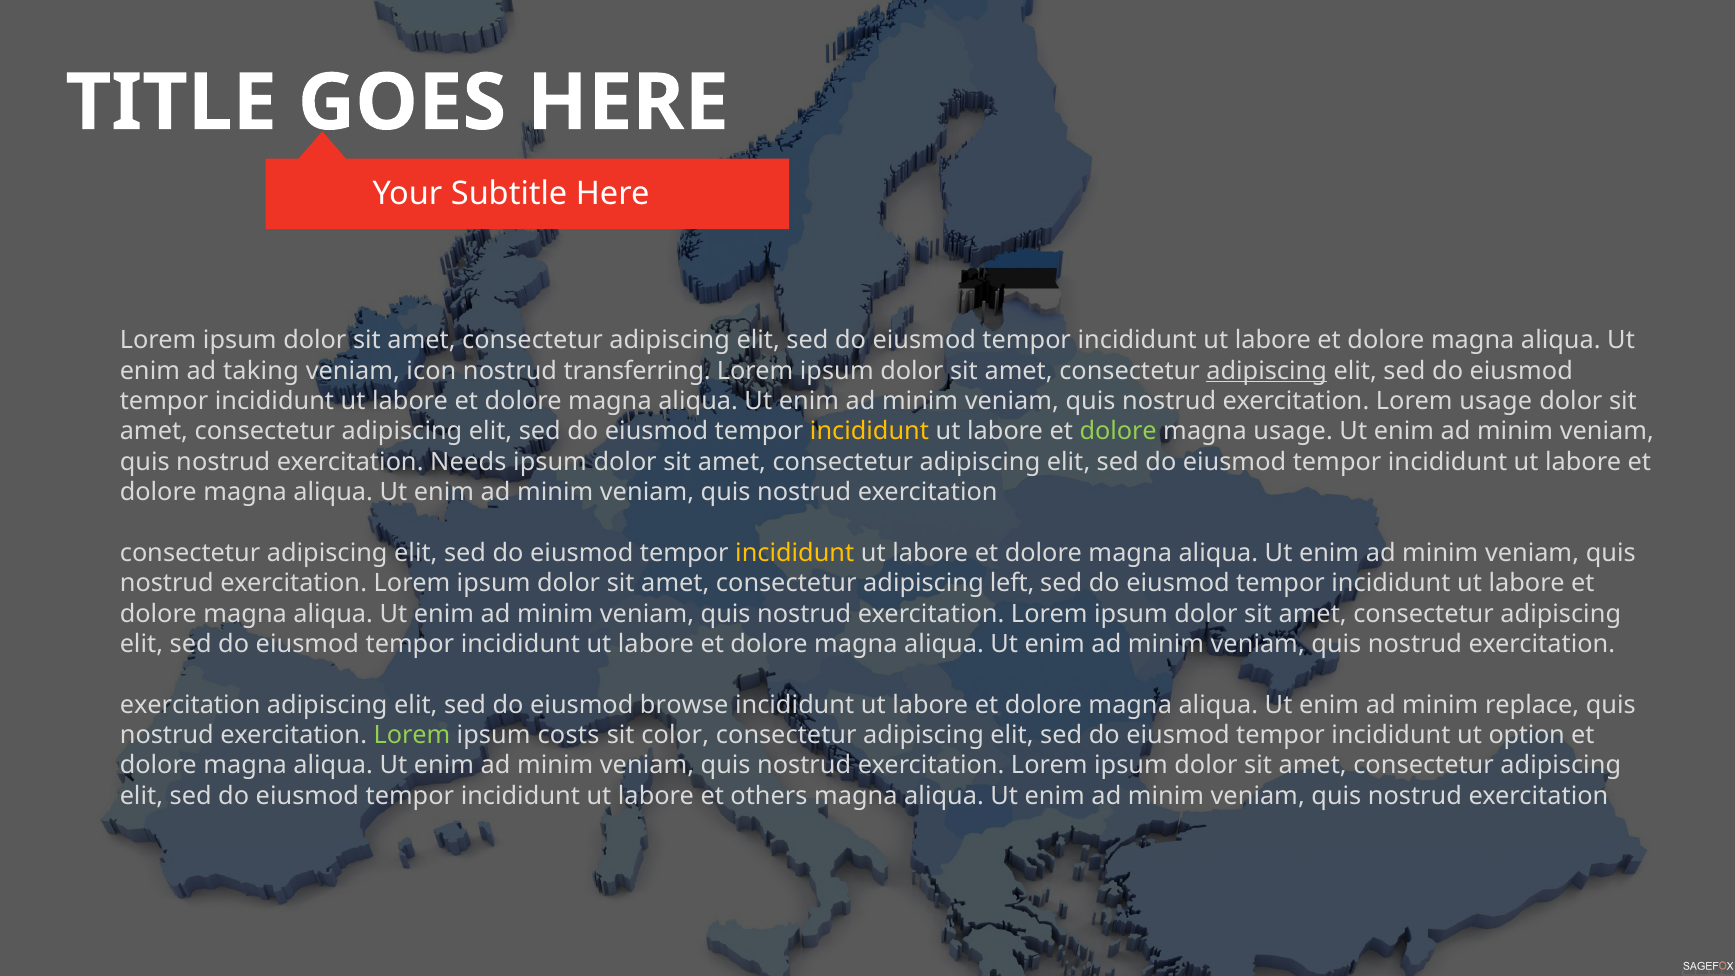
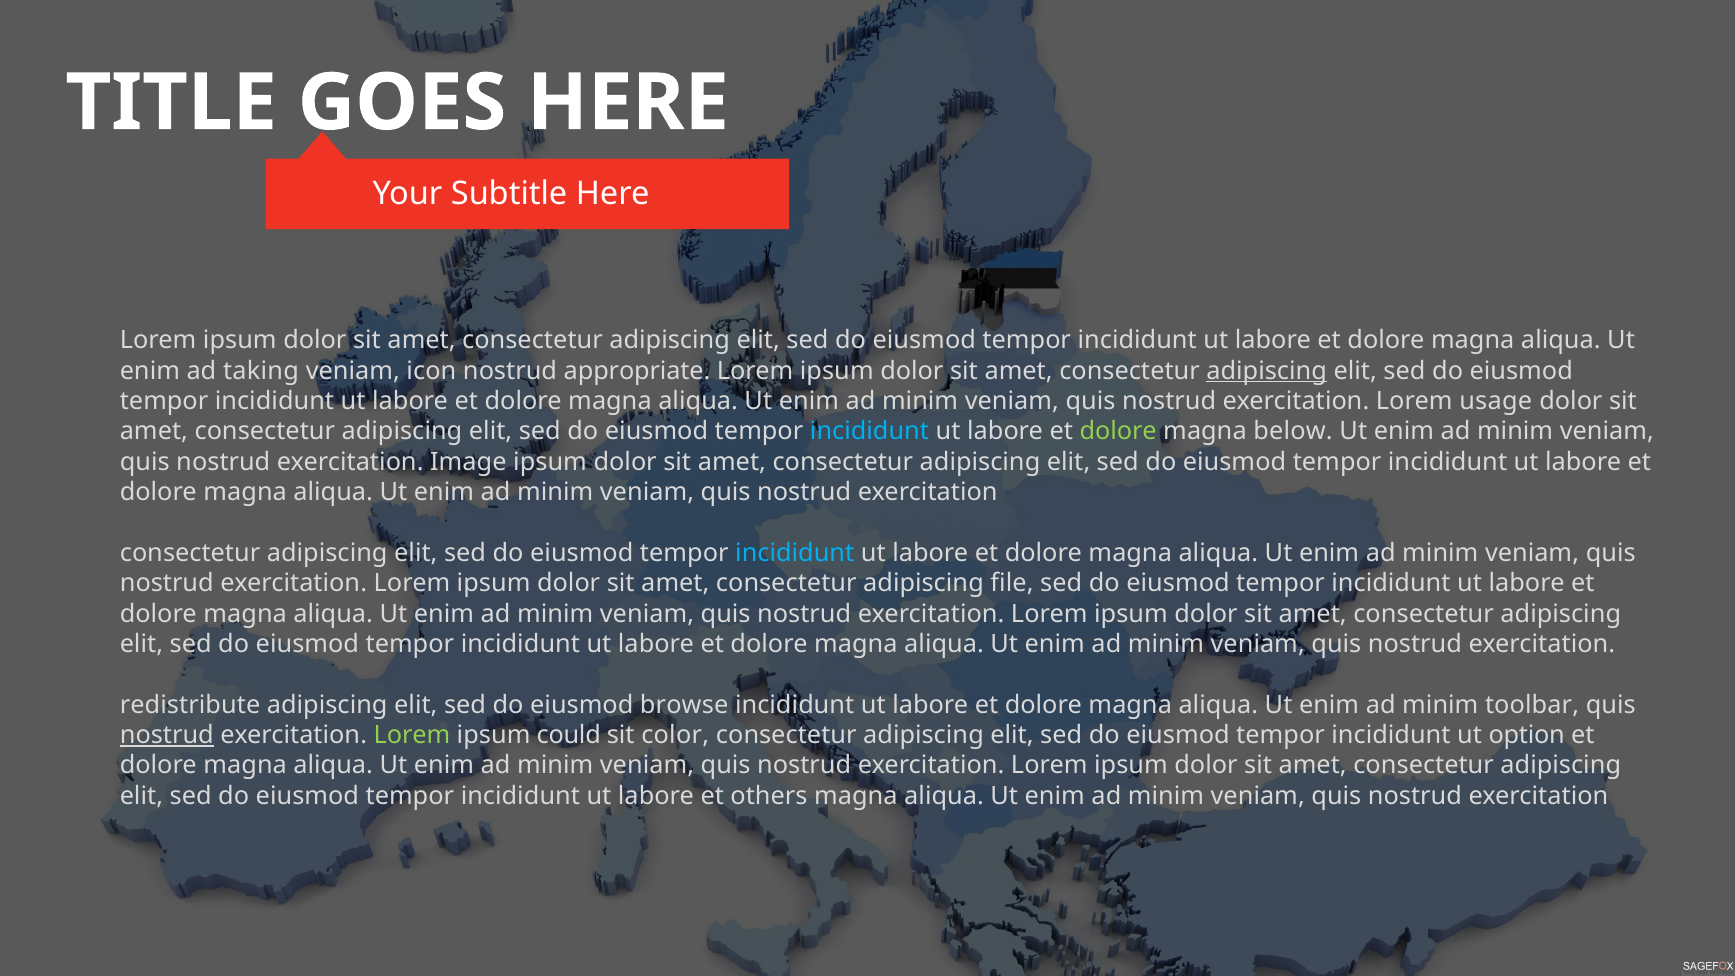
transferring: transferring -> appropriate (637, 371)
incididunt colour: yellow -> light blue (869, 431)
magna usage: usage -> below (1293, 431)
Needs: Needs -> Image (468, 462)
incididunt colour: yellow -> light blue (795, 553)
left: left -> file (1012, 583)
exercitation: exercitation -> redistribute (190, 705)
replace: replace -> toolbar (1532, 705)
nostrud underline: none -> present (167, 735)
costs: costs -> could (569, 735)
